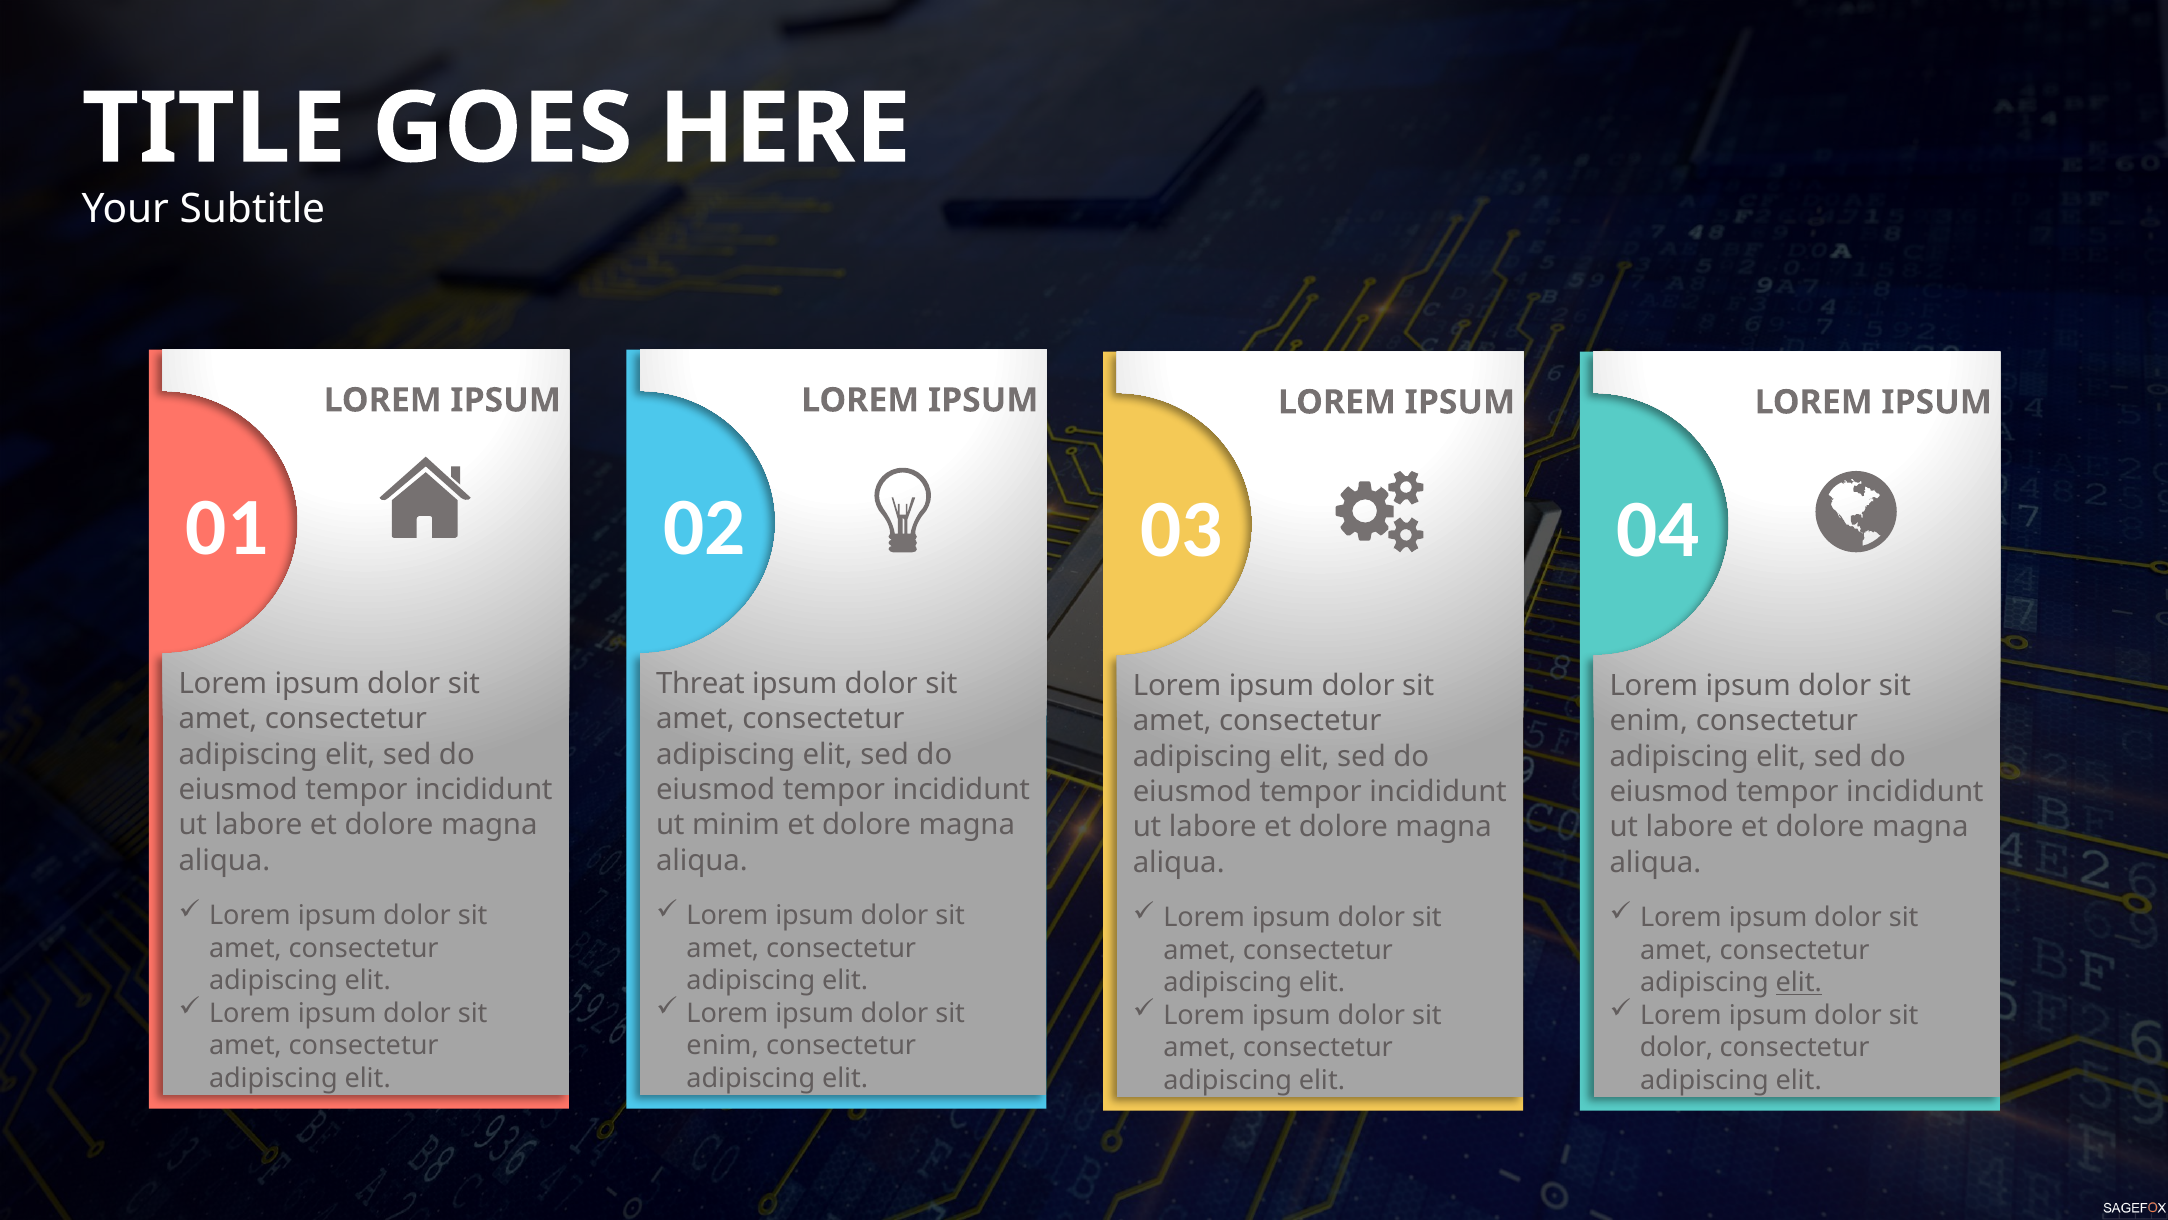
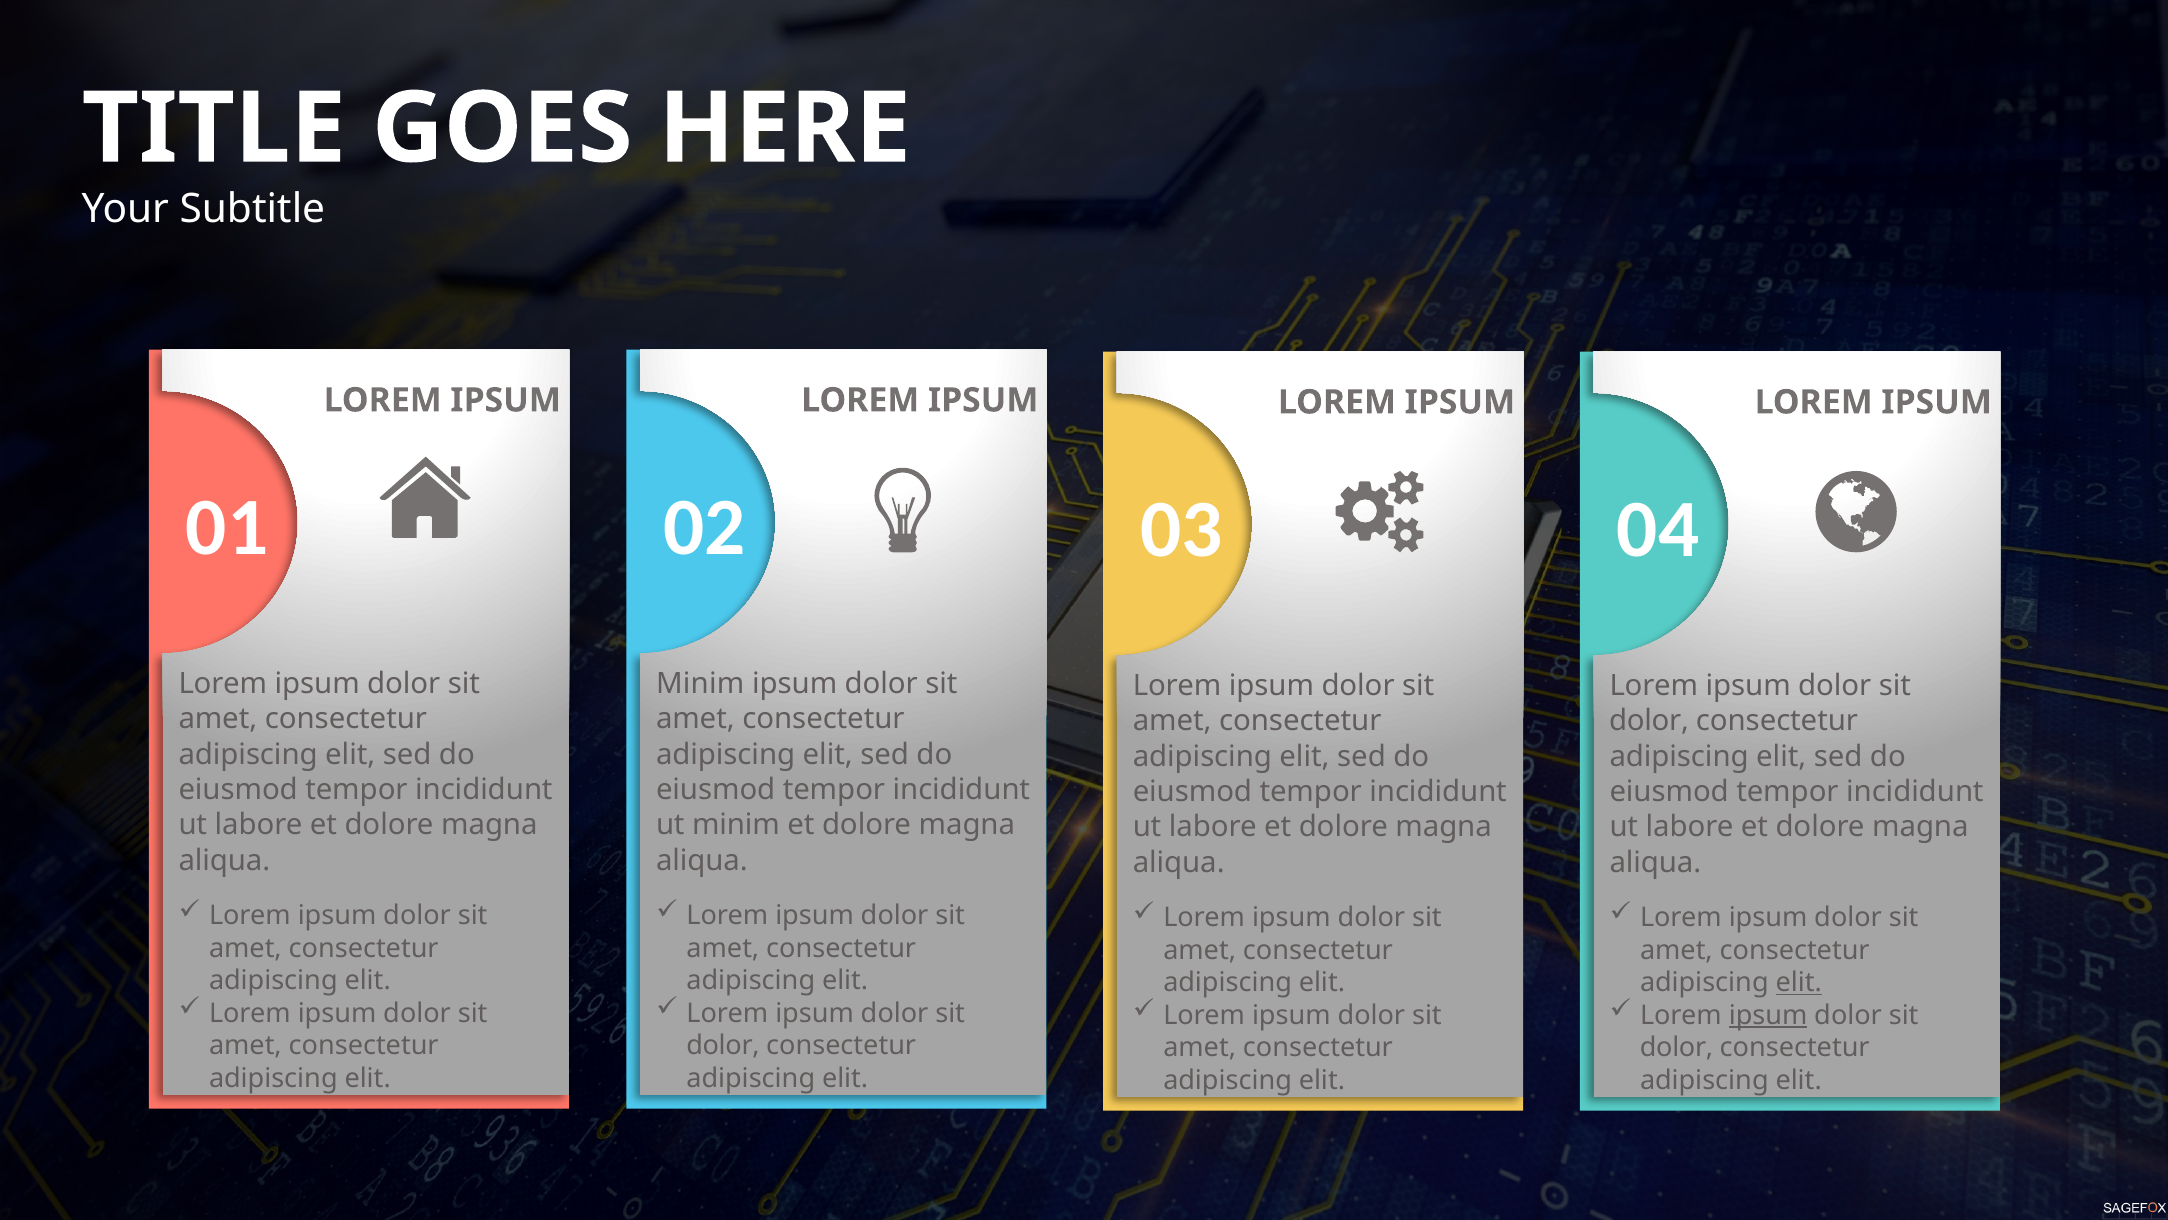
Threat: Threat -> Minim (700, 684)
enim: enim -> dolor (1649, 721)
ipsum underline: none -> present (1768, 1015)
enim: enim -> dolor (723, 1045)
